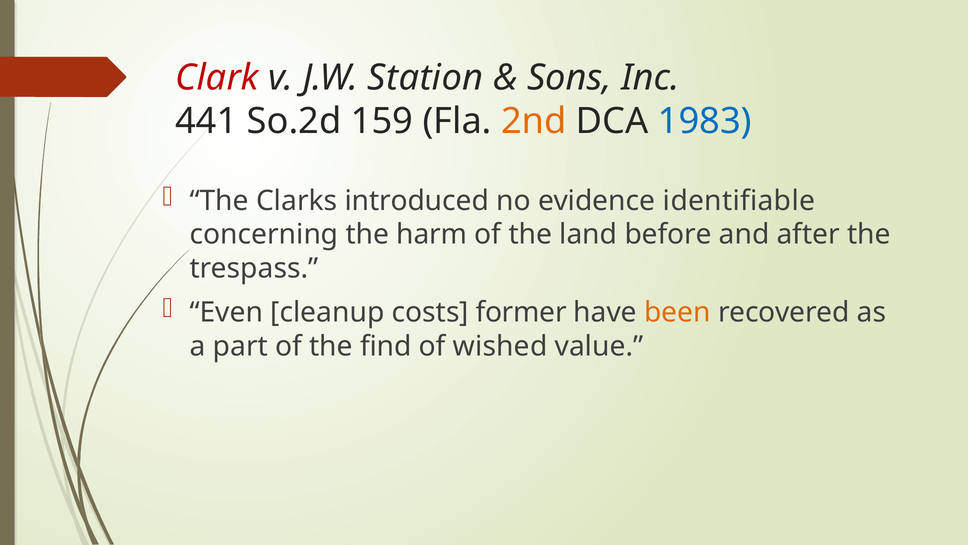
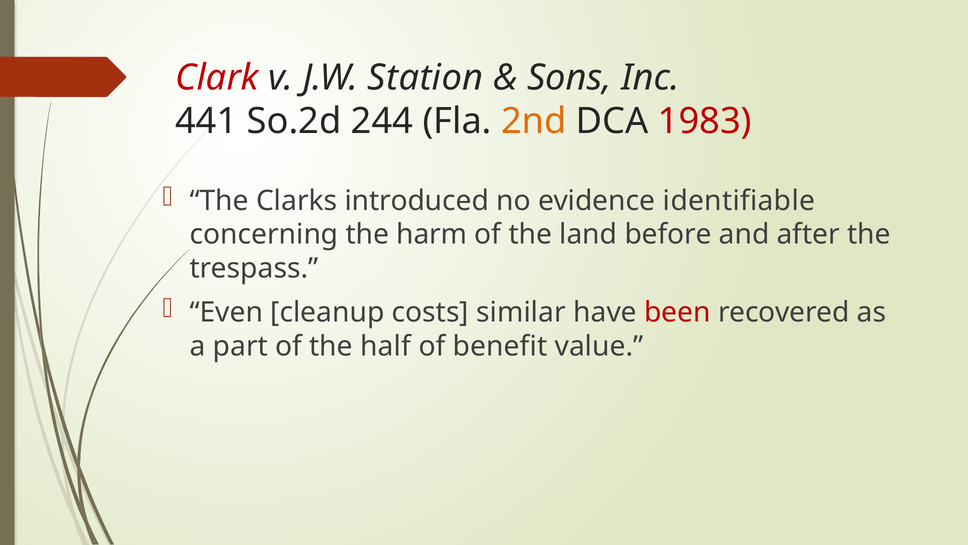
159: 159 -> 244 (382, 121)
1983 colour: blue -> red (705, 121)
former: former -> similar (521, 312)
been colour: orange -> red (677, 312)
find: find -> half (386, 346)
wished: wished -> benefit (500, 346)
